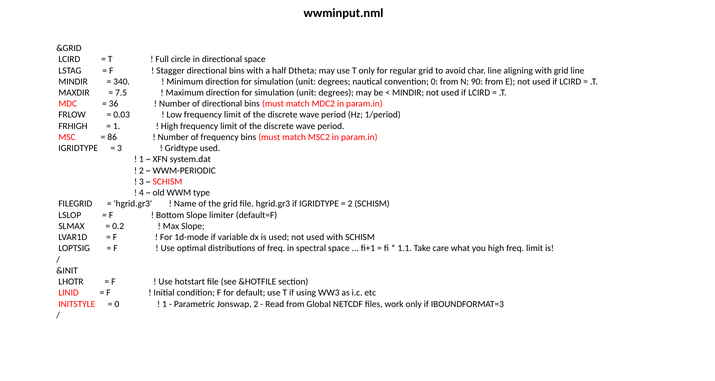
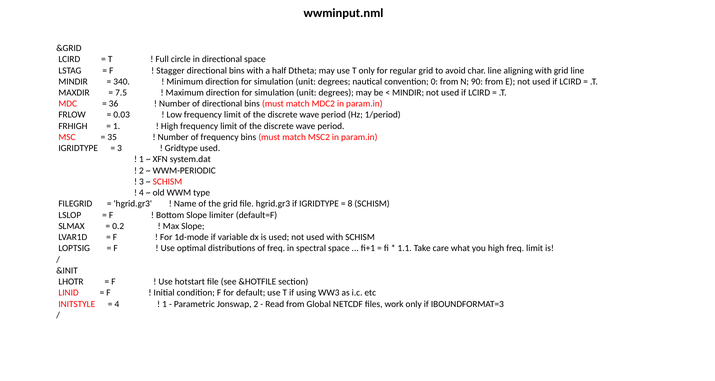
86: 86 -> 35 (112, 137)
2: 2 -> 8 (350, 204)
0: 0 -> 4 (117, 304)
